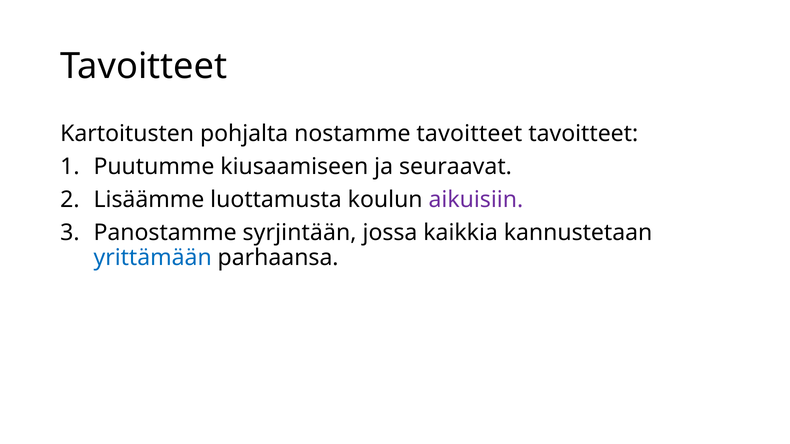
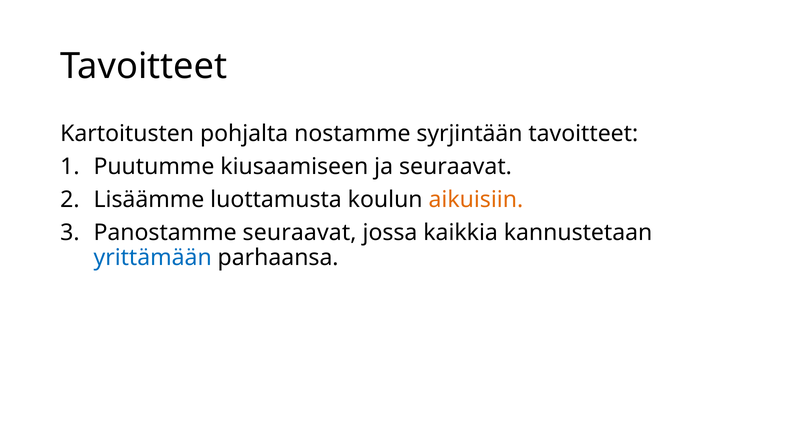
nostamme tavoitteet: tavoitteet -> syrjintään (469, 134)
aikuisiin colour: purple -> orange (476, 200)
Panostamme syrjintään: syrjintään -> seuraavat (300, 233)
